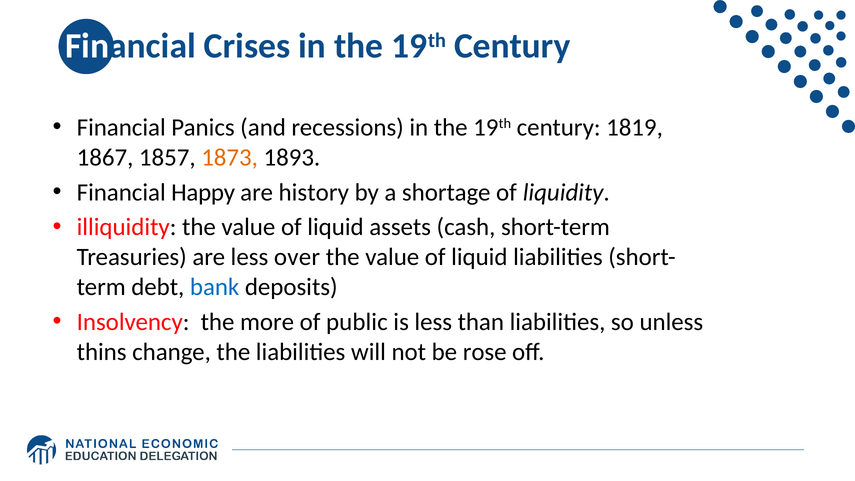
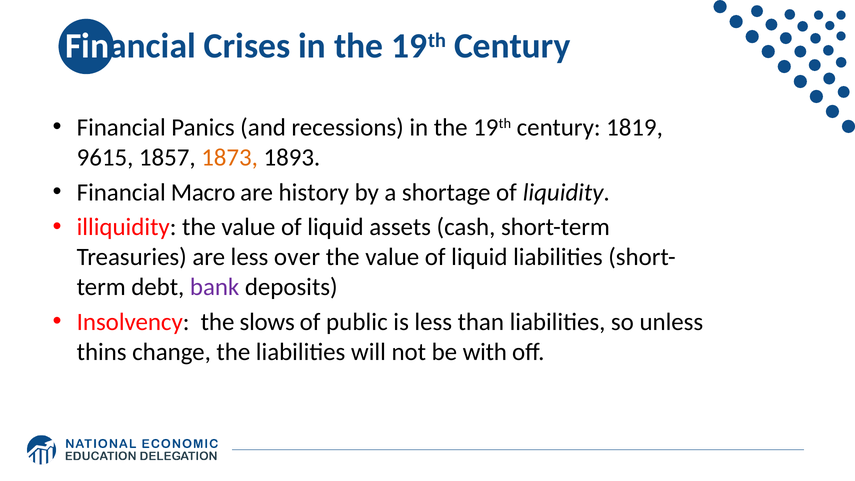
1867: 1867 -> 9615 (105, 157)
Happy: Happy -> Macro (203, 192)
bank colour: blue -> purple (215, 287)
more: more -> slows (267, 322)
rose: rose -> with (485, 352)
